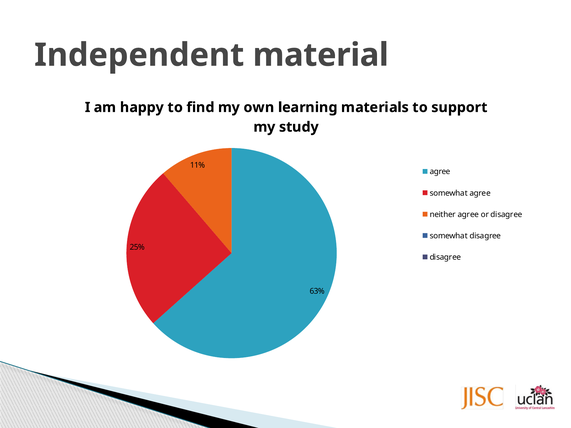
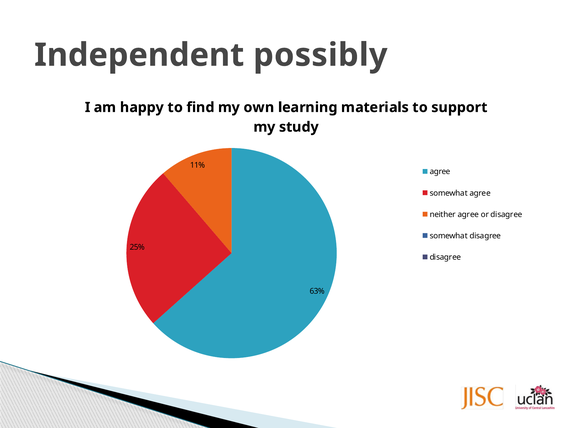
material: material -> possibly (320, 55)
